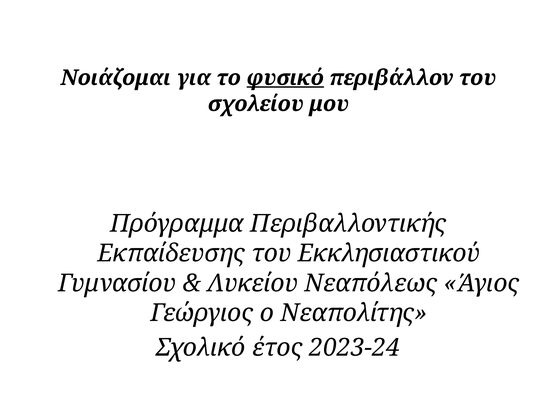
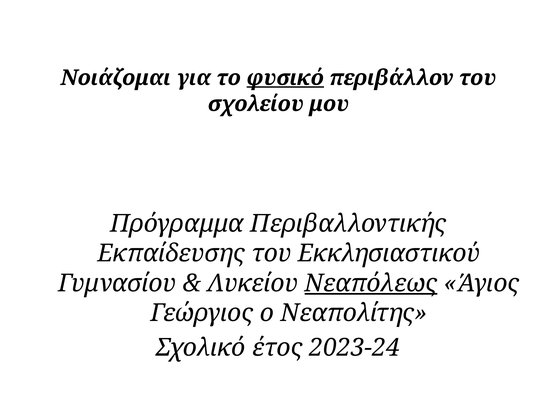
Νεαπόλεως underline: none -> present (371, 283)
